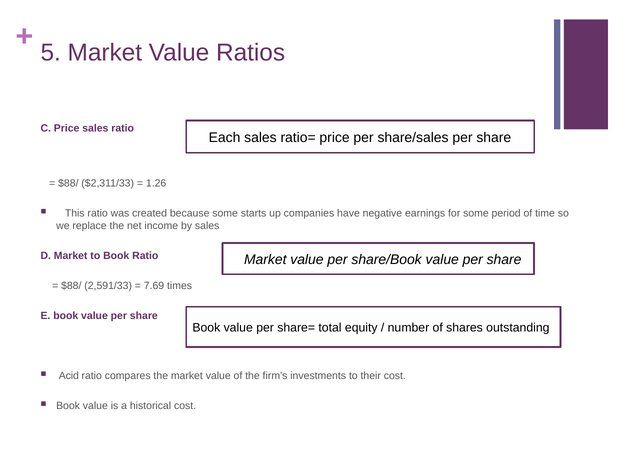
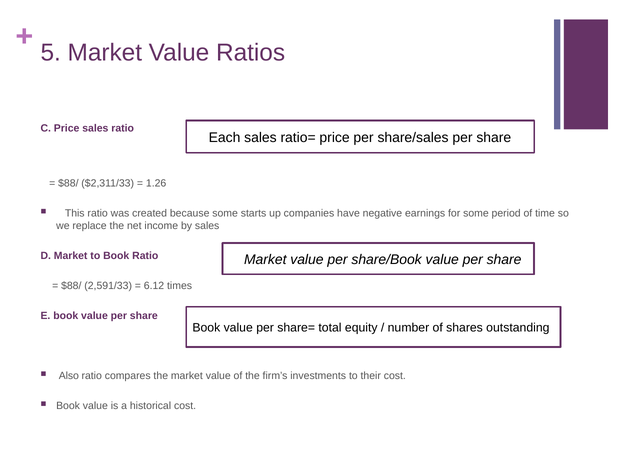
7.69: 7.69 -> 6.12 (154, 286)
Acid: Acid -> Also (69, 376)
